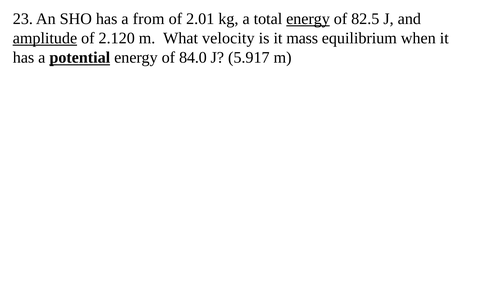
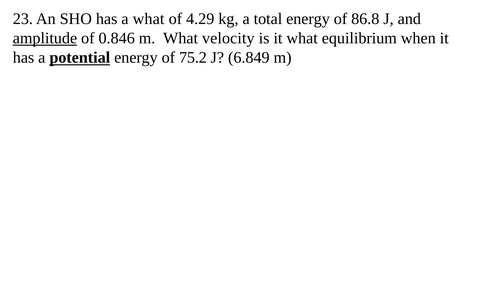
a from: from -> what (149, 19)
2.01: 2.01 -> 4.29 (200, 19)
energy underline: present -> none (308, 19)
82.5: 82.5 -> 86.8 (365, 19)
2.120: 2.120 -> 0.846 (117, 38)
it mass: mass -> what (302, 38)
84.0: 84.0 -> 75.2 (193, 58)
5.917: 5.917 -> 6.849 (249, 58)
